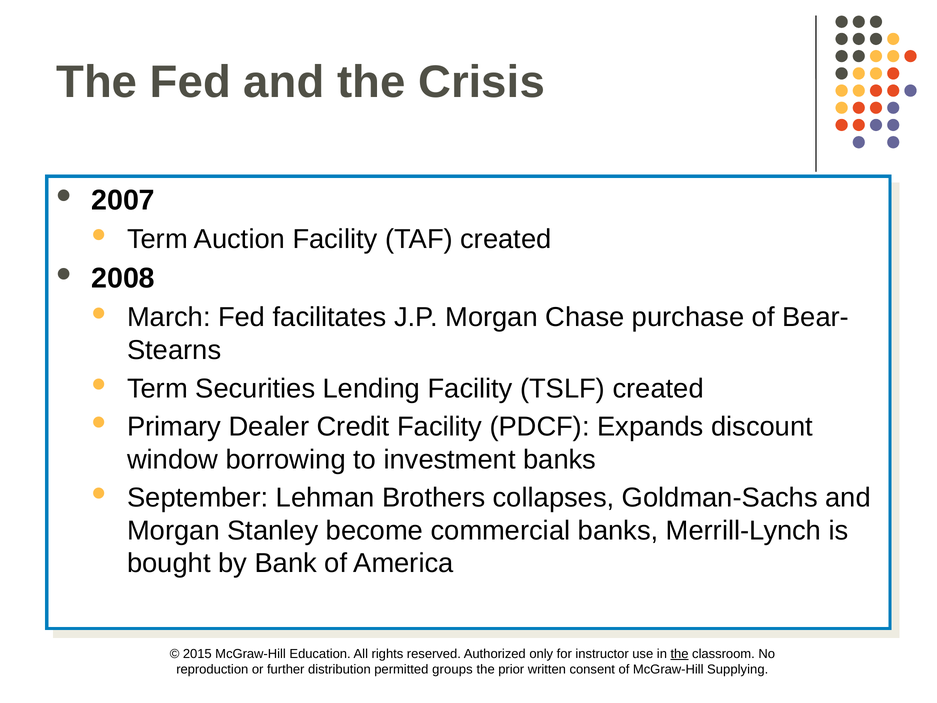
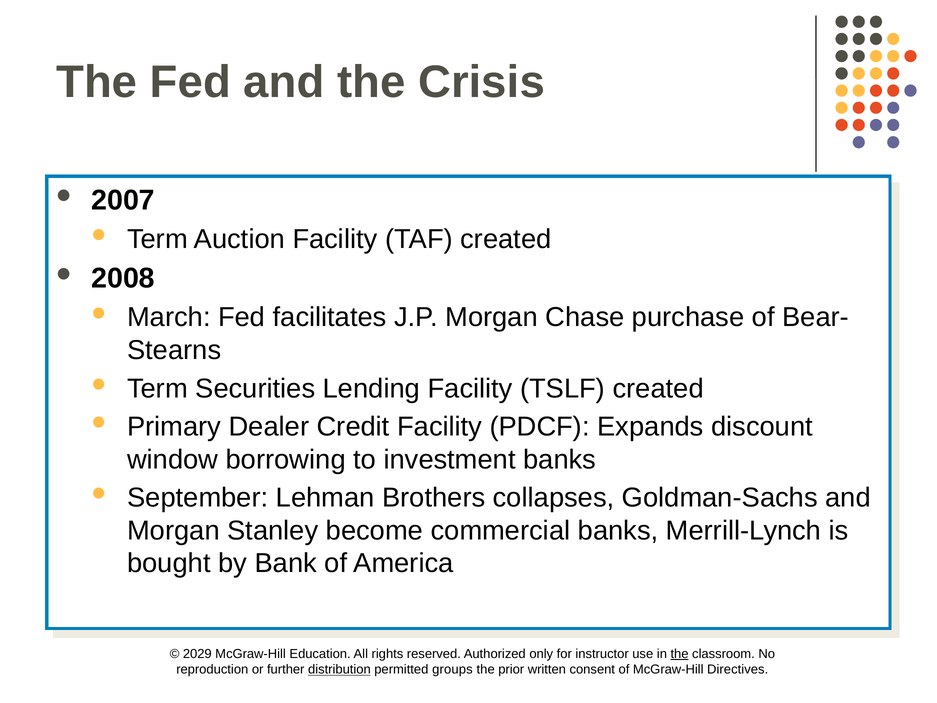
2015: 2015 -> 2029 (197, 654)
distribution underline: none -> present (339, 669)
Supplying: Supplying -> Directives (738, 669)
